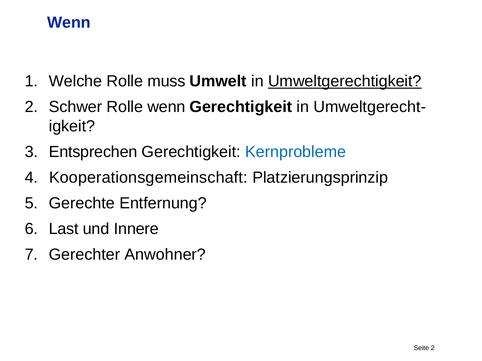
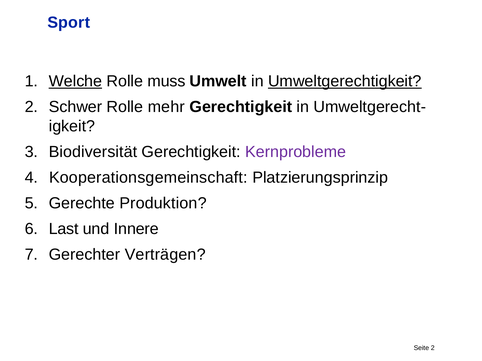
Wenn: Wenn -> Sport (69, 23)
Welche underline: none -> present (75, 81)
Rolle wenn: wenn -> mehr (166, 107)
Entsprechen: Entsprechen -> Biodiversität (93, 152)
Kernprobleme colour: blue -> purple (296, 152)
Entfernung: Entfernung -> Produktion (163, 204)
Anwohner: Anwohner -> Verträgen (165, 255)
